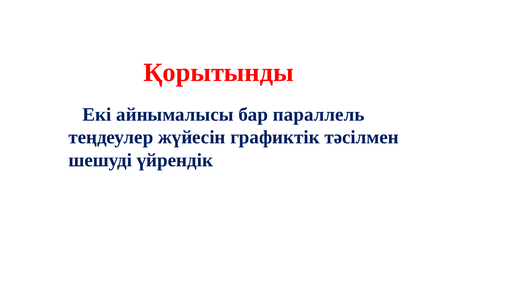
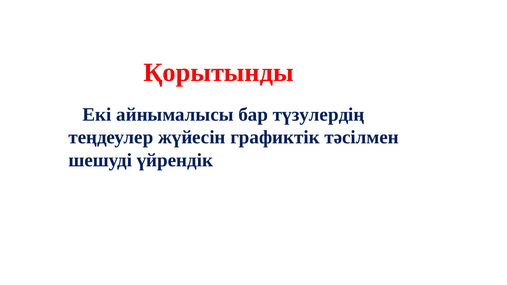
параллель: параллель -> түзулердің (319, 115)
